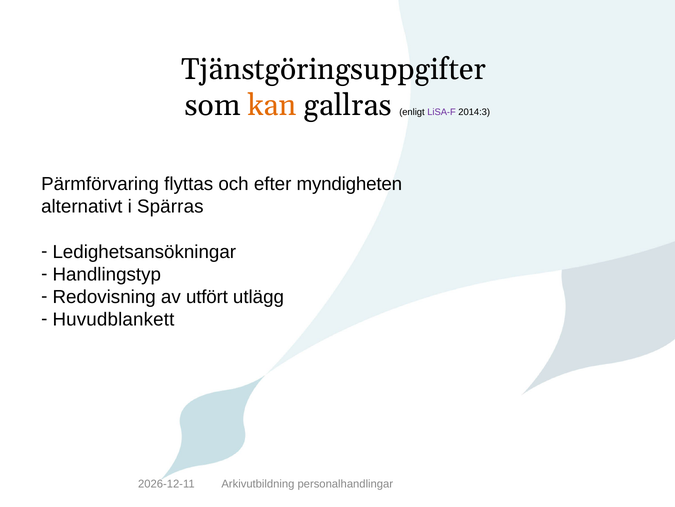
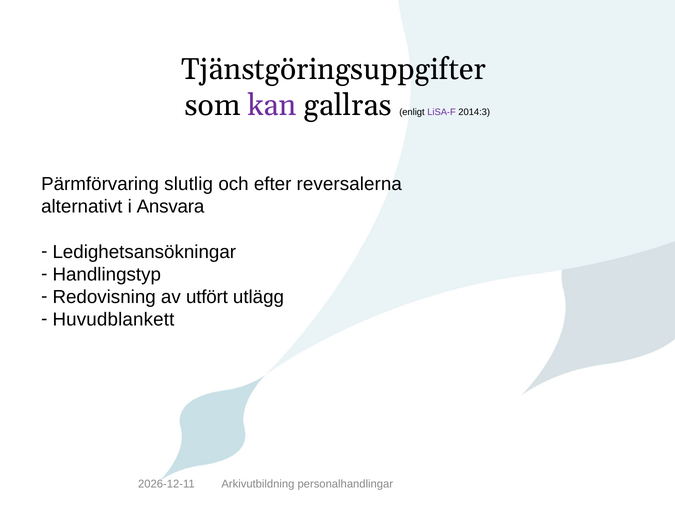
kan colour: orange -> purple (272, 105)
flyttas: flyttas -> slutlig (189, 184)
myndigheten: myndigheten -> reversalerna (349, 184)
Spärras: Spärras -> Ansvara (170, 206)
